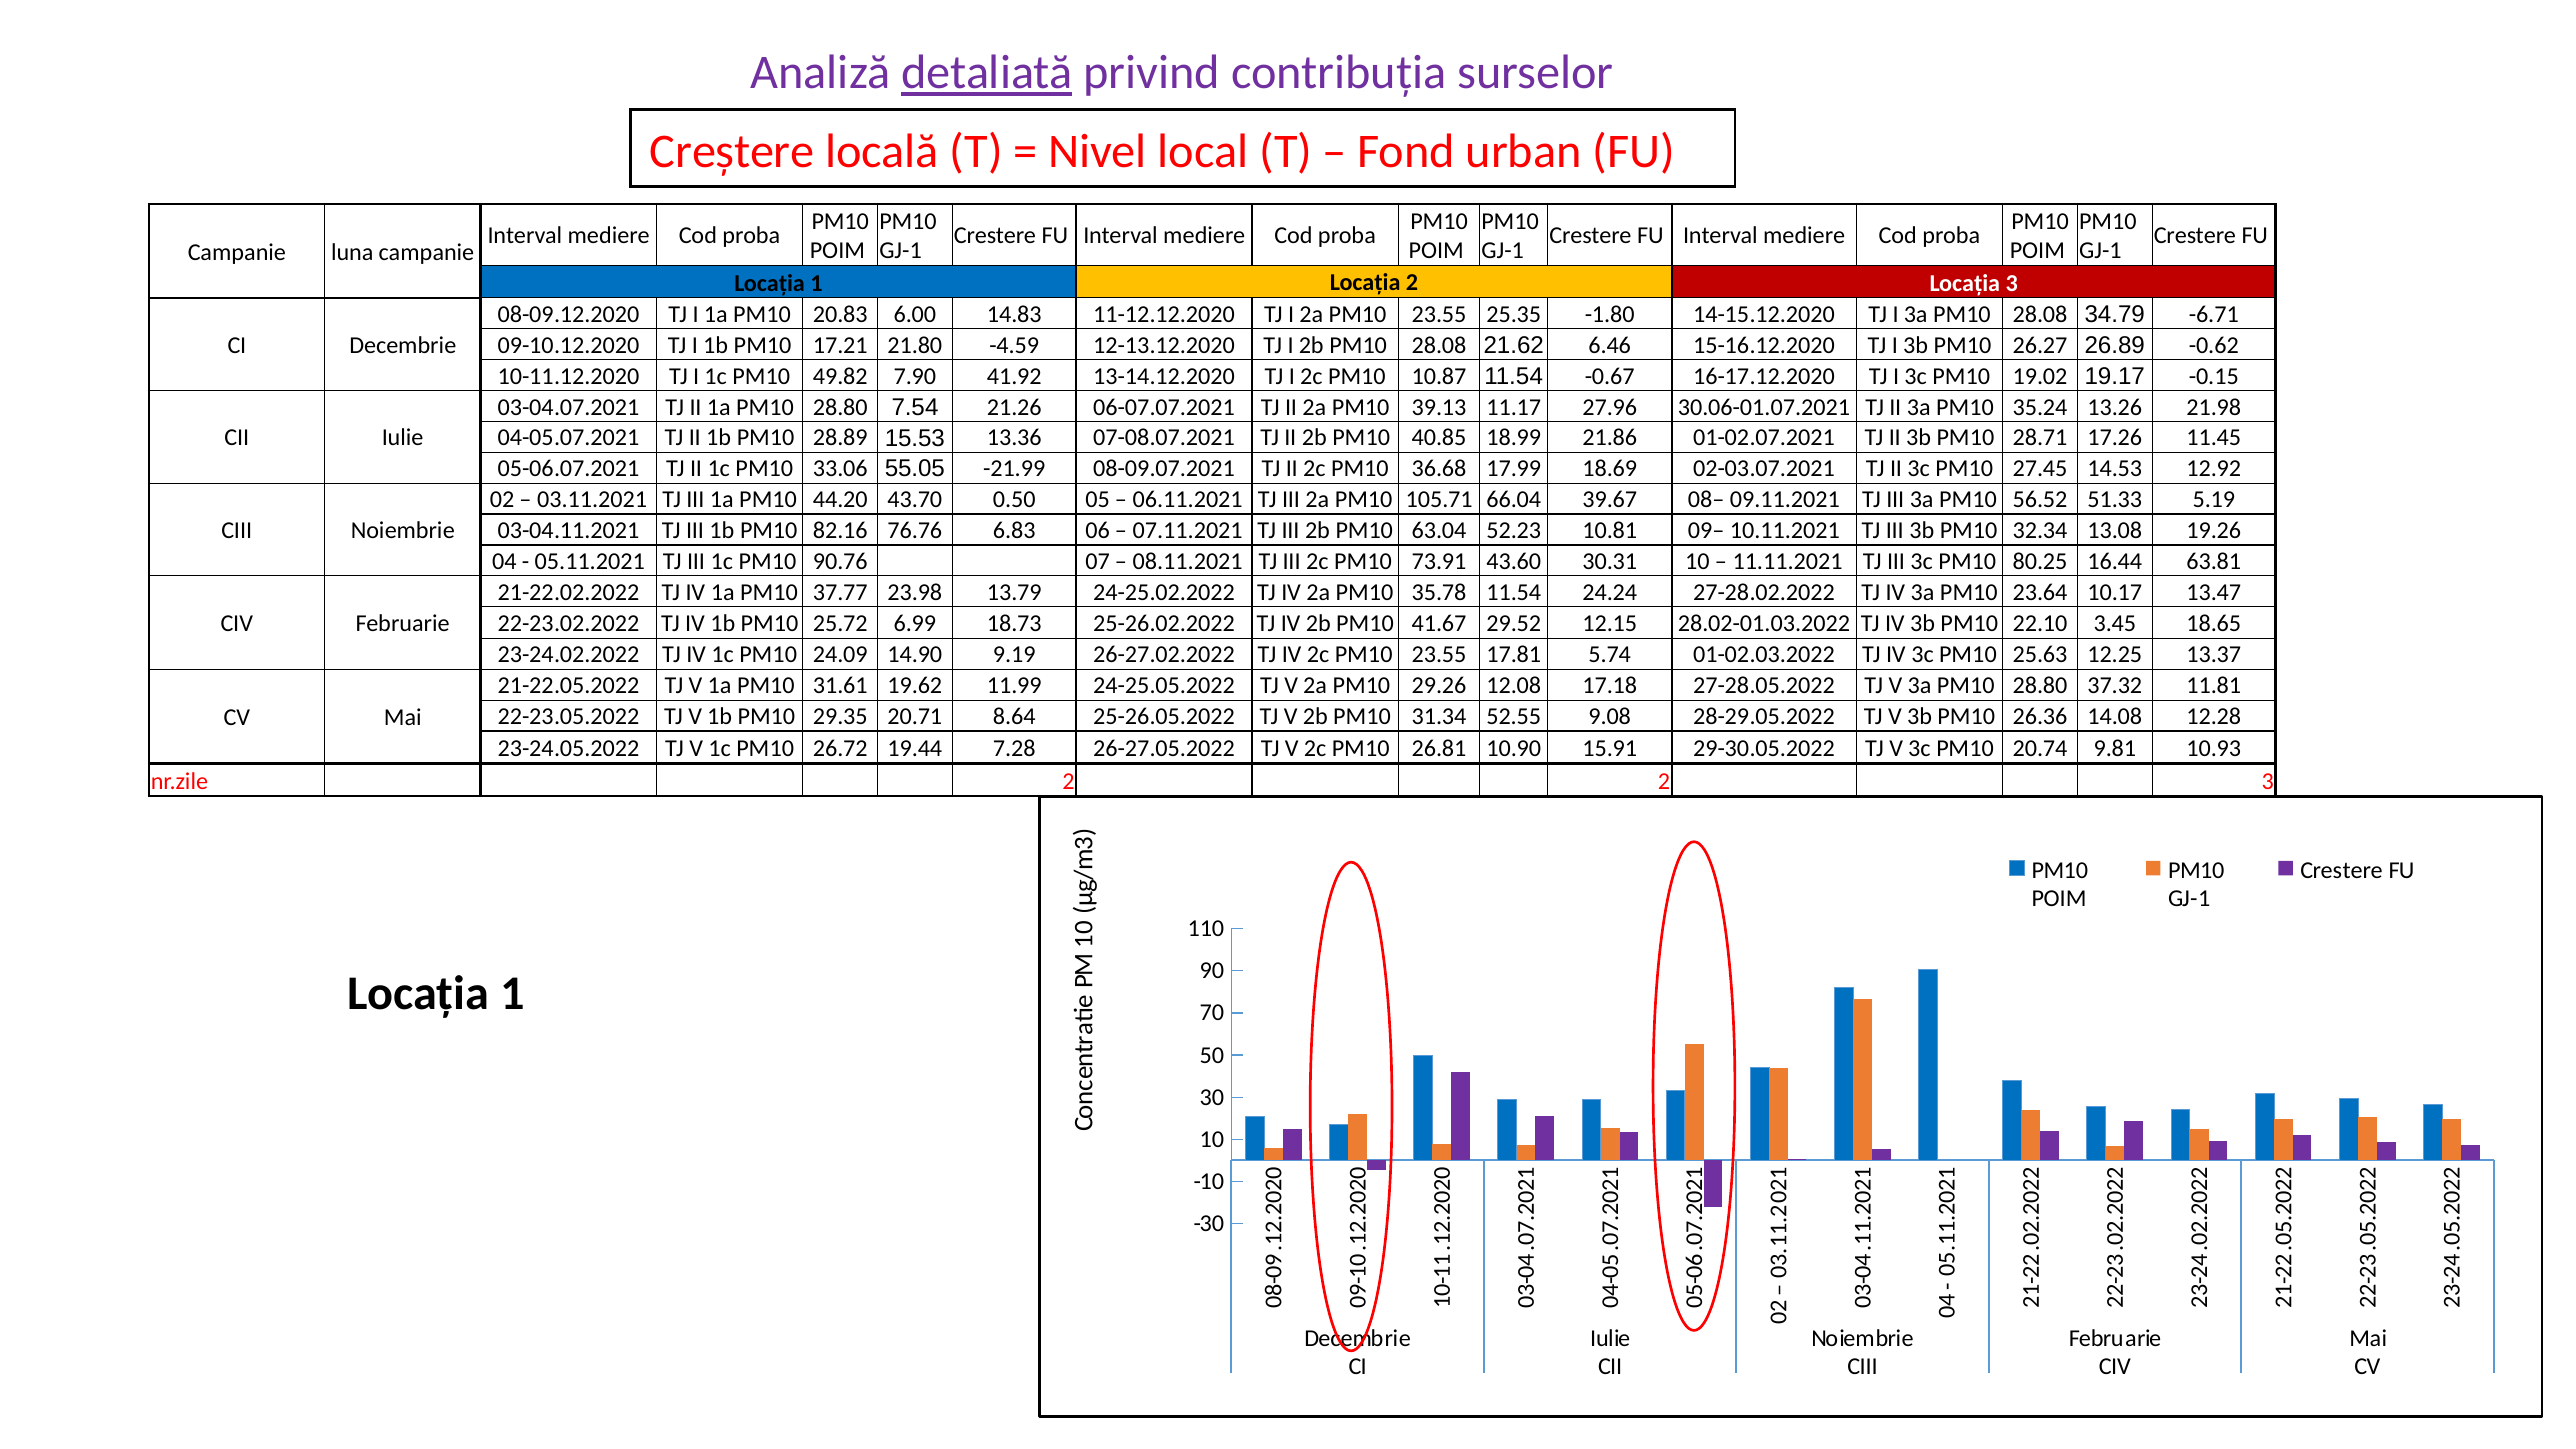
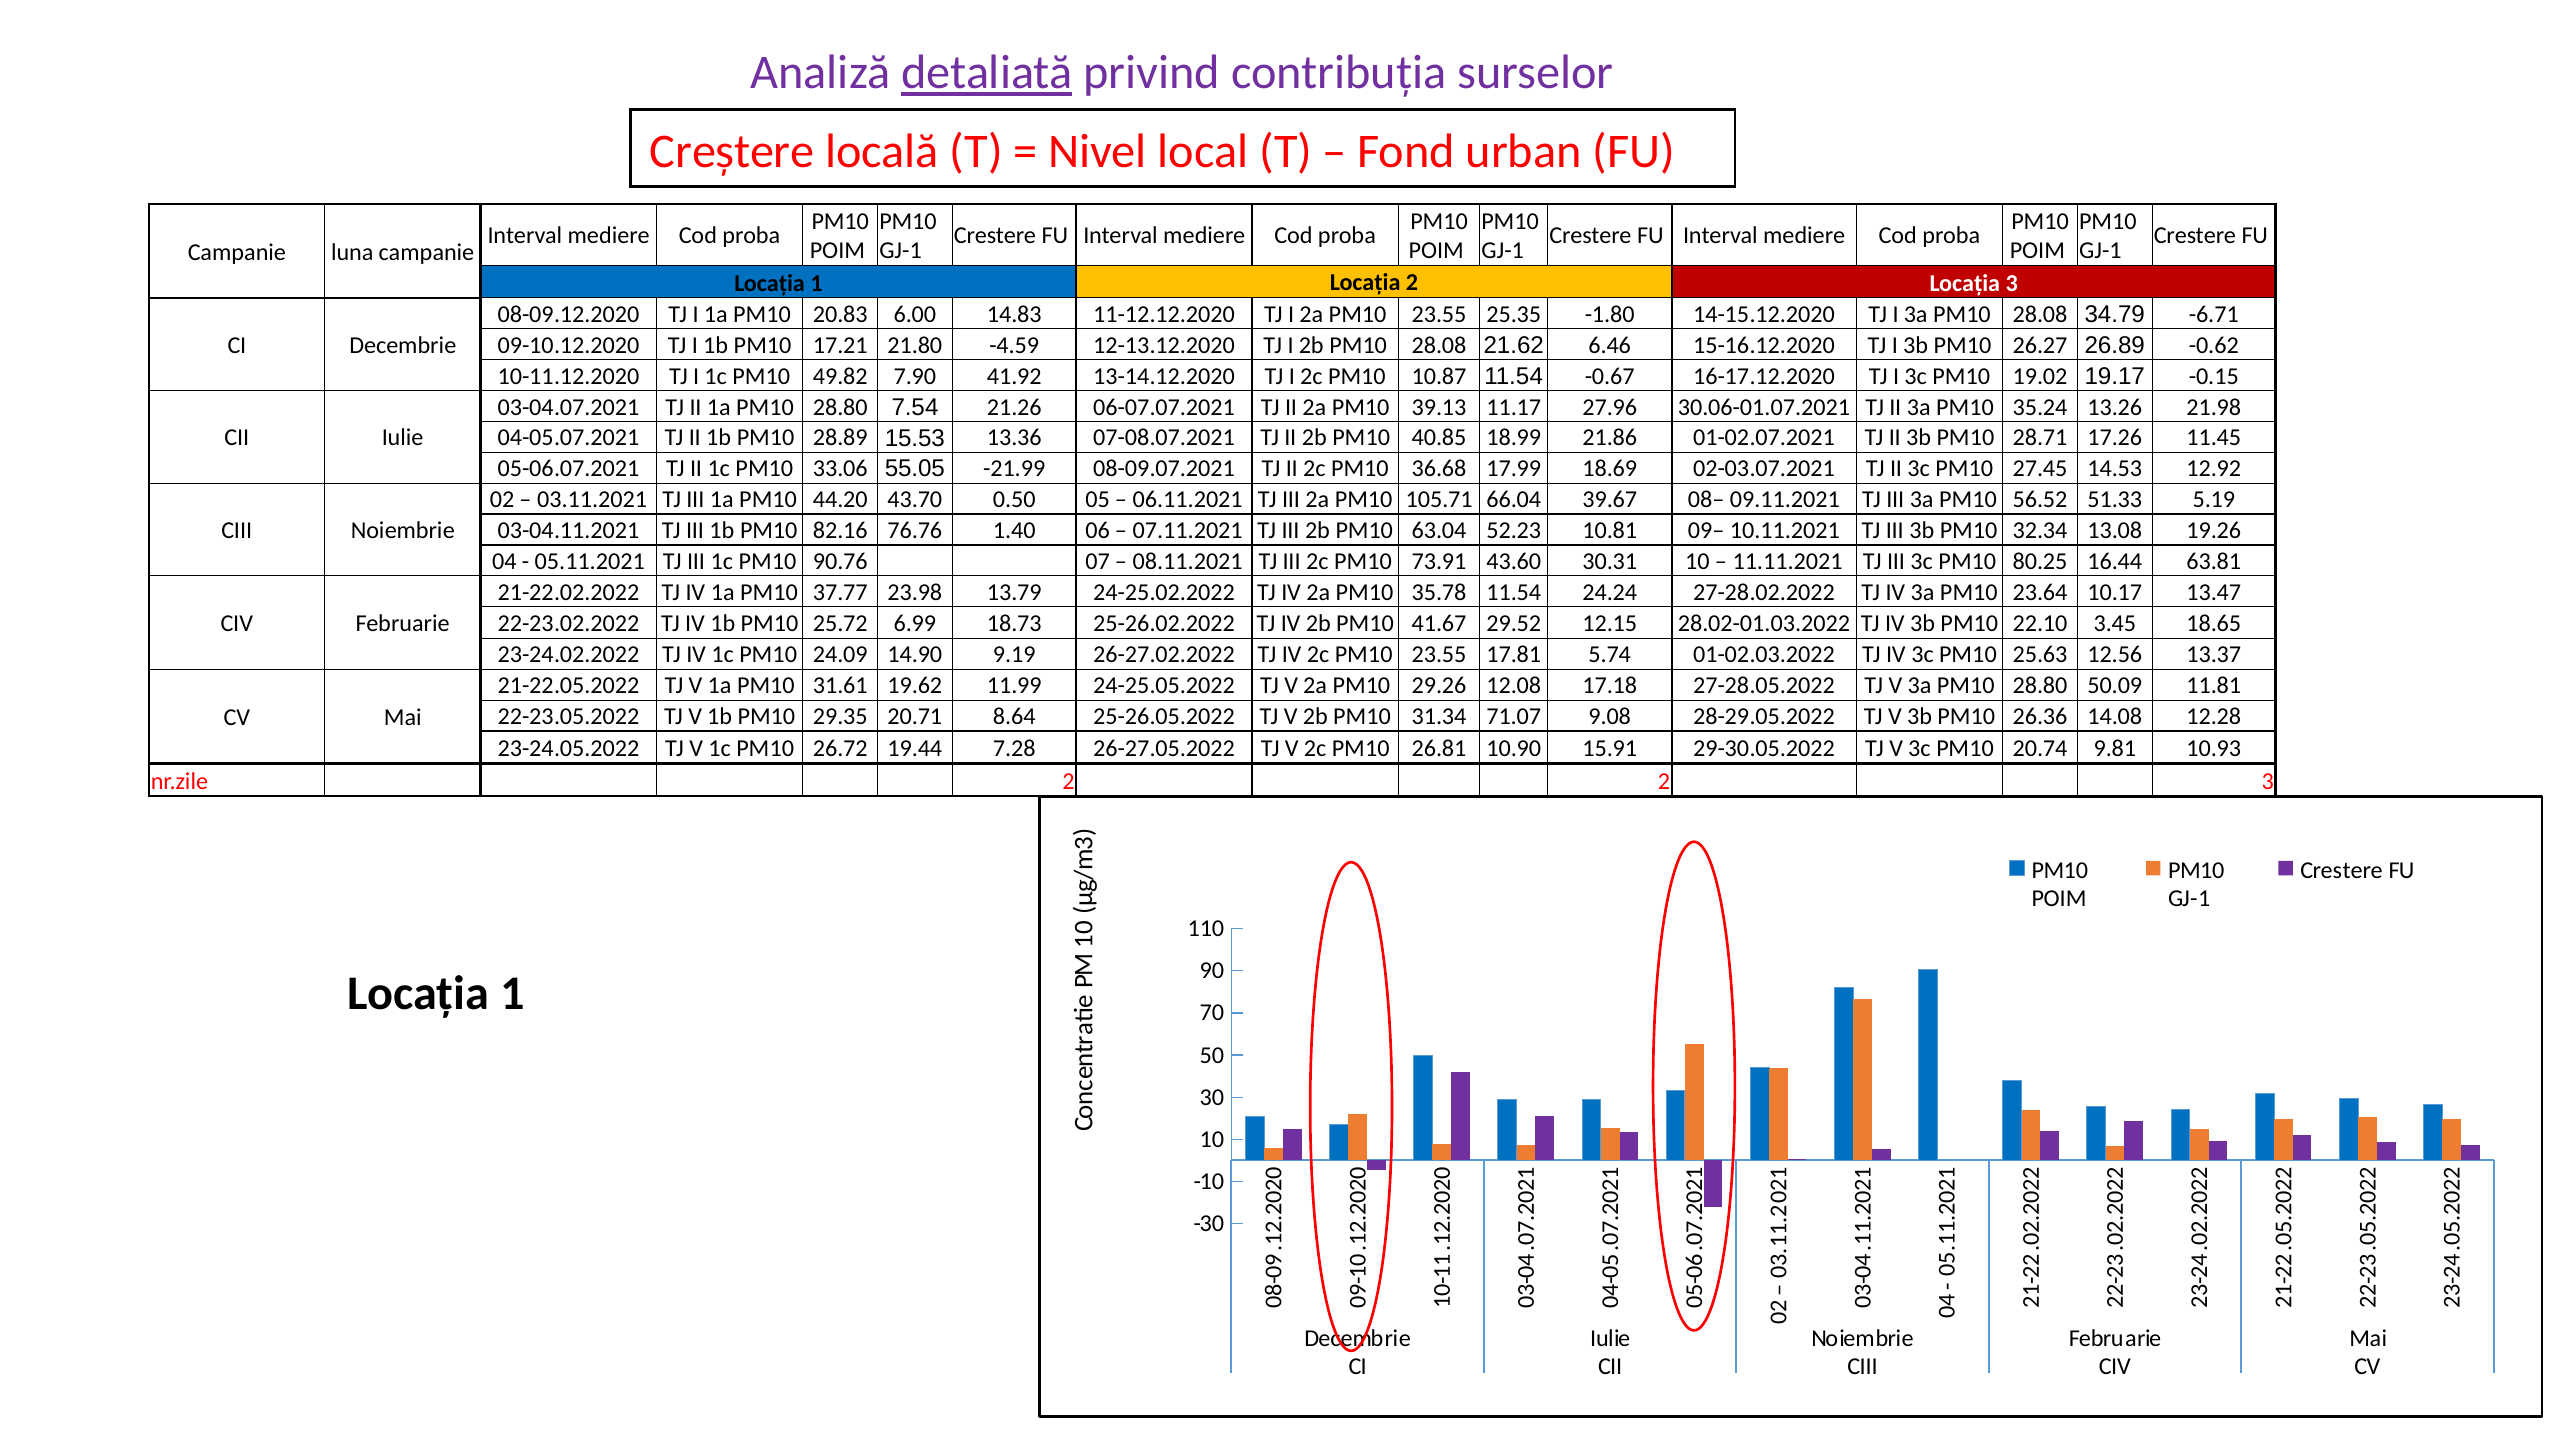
6.83: 6.83 -> 1.40 (1014, 531)
12.25: 12.25 -> 12.56 (2115, 655)
37.32: 37.32 -> 50.09 (2115, 686)
52.55: 52.55 -> 71.07 (1514, 717)
